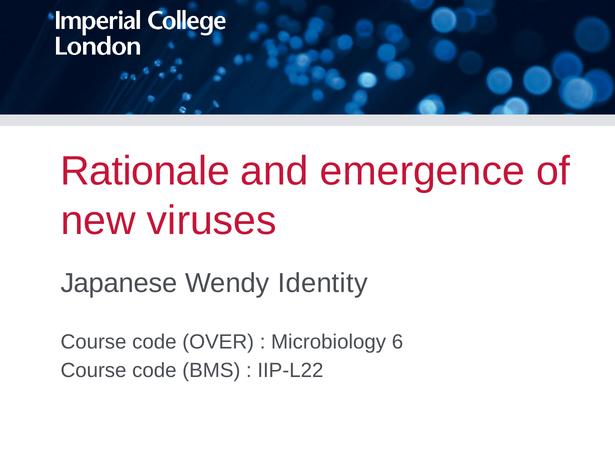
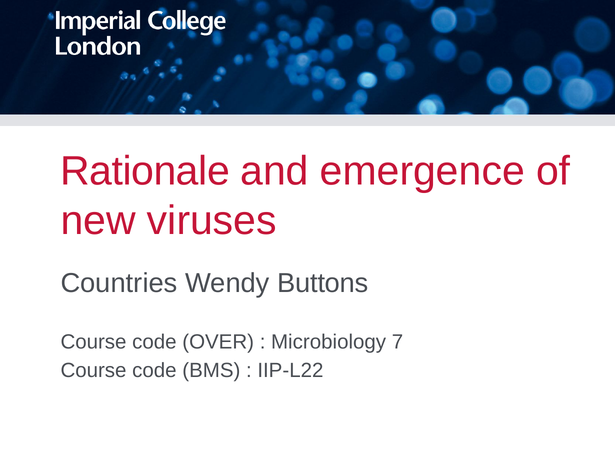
Japanese: Japanese -> Countries (119, 283)
Identity: Identity -> Buttons (323, 283)
6: 6 -> 7 (398, 341)
